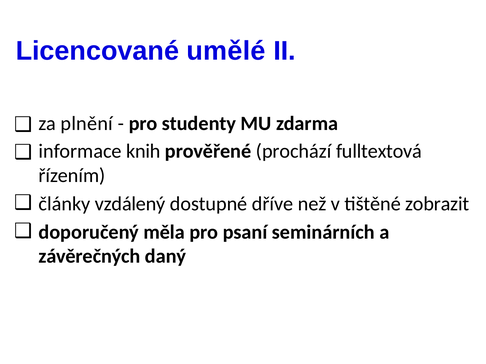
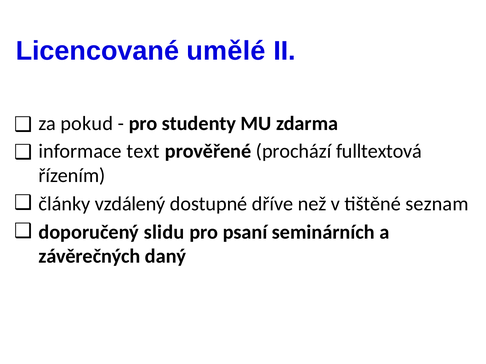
plnění: plnění -> pokud (87, 124)
knih: knih -> text (143, 151)
zobrazit: zobrazit -> seznam (437, 204)
měla: měla -> slidu (164, 232)
